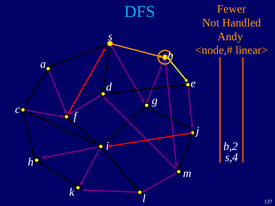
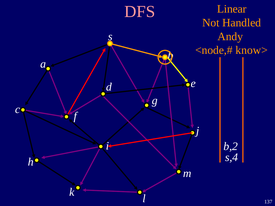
Fewer: Fewer -> Linear (232, 9)
DFS colour: light blue -> pink (140, 11)
linear>: linear> -> know> (252, 50)
